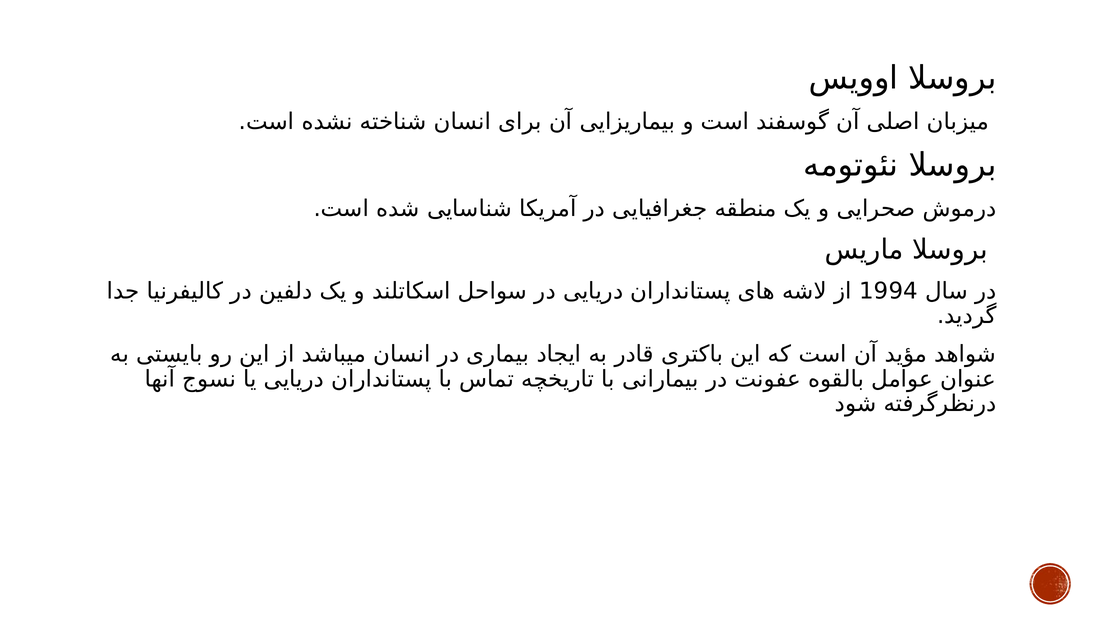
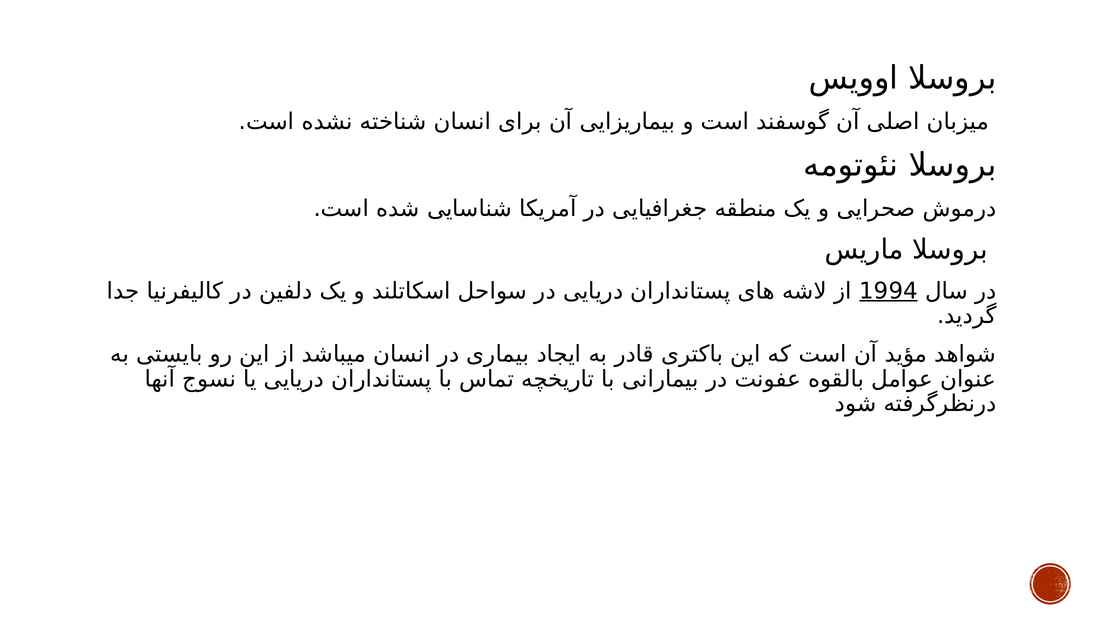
1994 underline: none -> present (889, 291)
